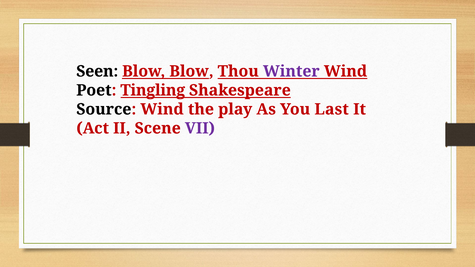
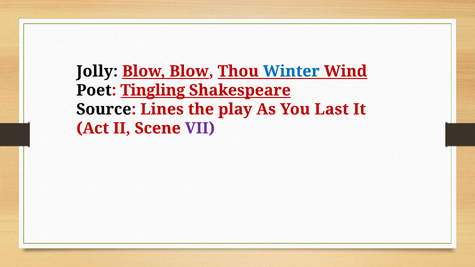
Seen: Seen -> Jolly (97, 71)
Winter colour: purple -> blue (291, 71)
Source Wind: Wind -> Lines (162, 109)
